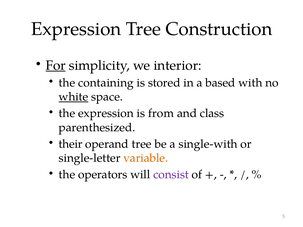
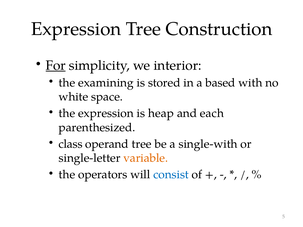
containing: containing -> examining (106, 83)
white underline: present -> none (73, 97)
from: from -> heap (161, 113)
class: class -> each (212, 113)
their: their -> class (71, 144)
consist colour: purple -> blue (171, 175)
